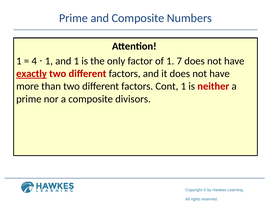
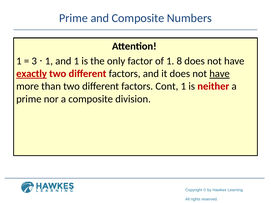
4: 4 -> 3 (34, 61)
7: 7 -> 8 (179, 61)
have underline: none -> present (220, 74)
divisors: divisors -> division (133, 99)
